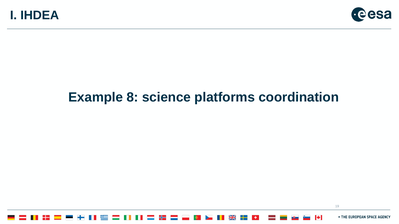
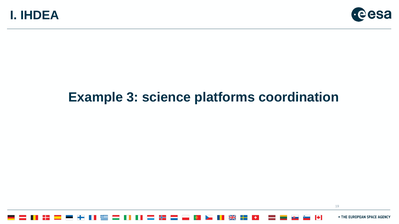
8: 8 -> 3 (133, 97)
